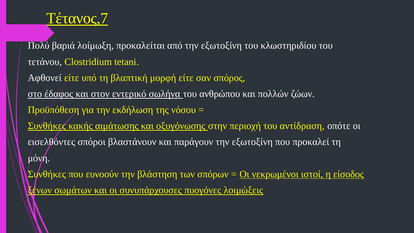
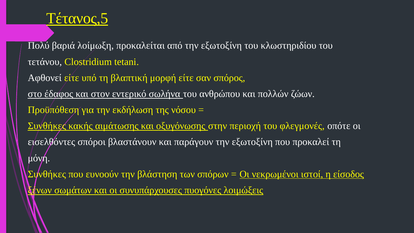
Τέτανος,7: Τέτανος,7 -> Τέτανος,5 (77, 18)
αντίδραση: αντίδραση -> φλεγμονές (302, 126)
